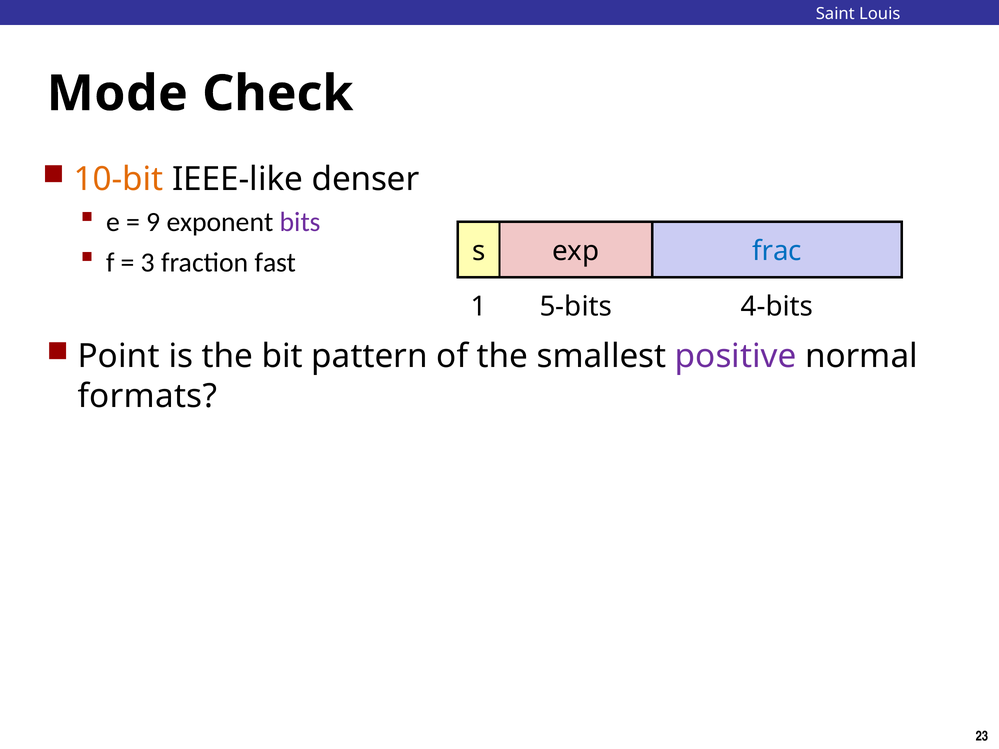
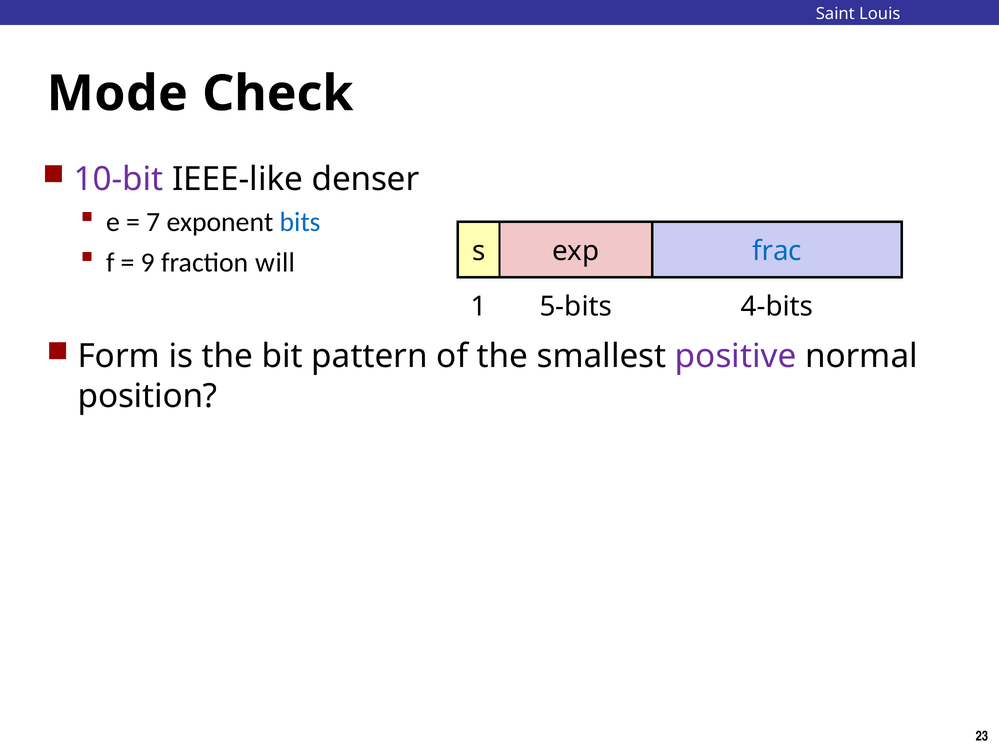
10-bit colour: orange -> purple (118, 179)
9: 9 -> 7 (153, 222)
bits colour: purple -> blue (300, 222)
3: 3 -> 9 (148, 263)
fast: fast -> will (275, 263)
Point: Point -> Form (119, 356)
formats: formats -> position (148, 396)
